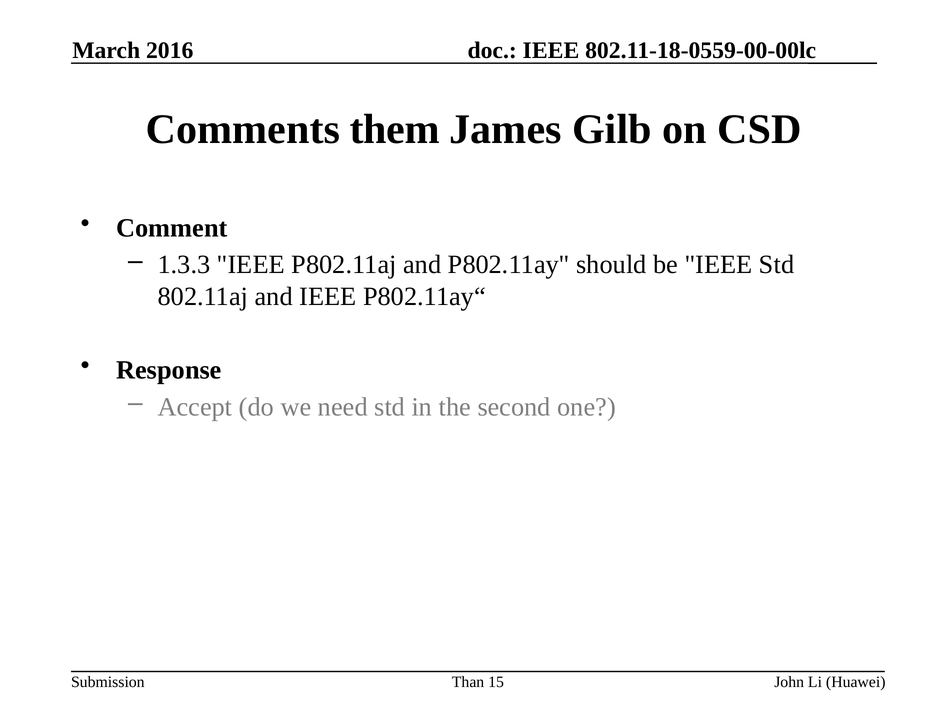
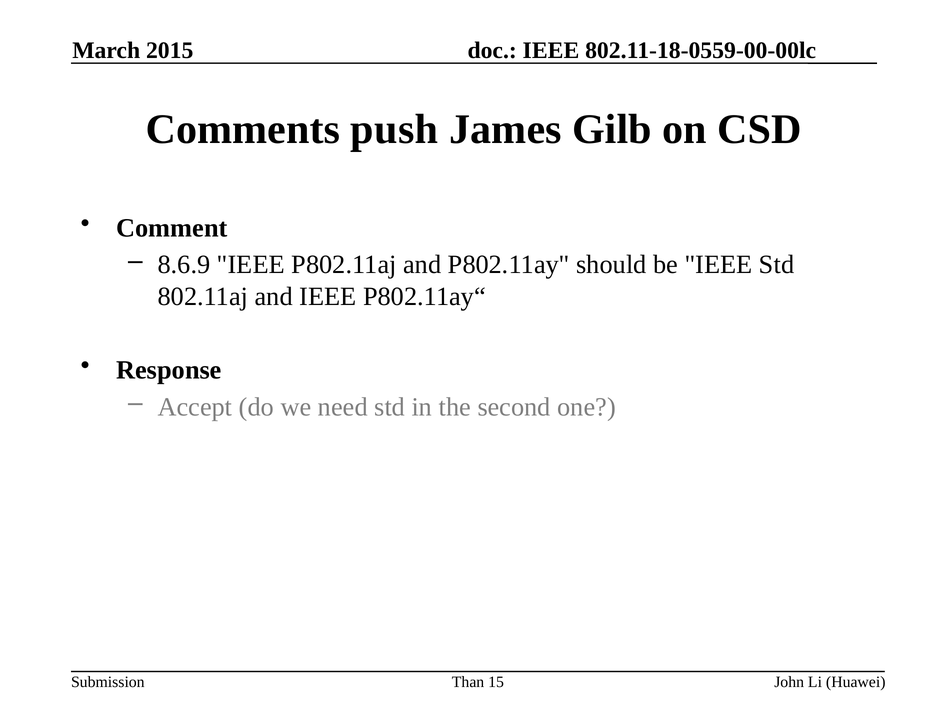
2016: 2016 -> 2015 (170, 51)
them: them -> push (394, 129)
1.3.3: 1.3.3 -> 8.6.9 (184, 265)
